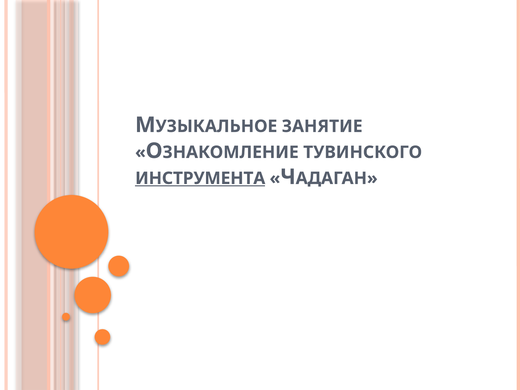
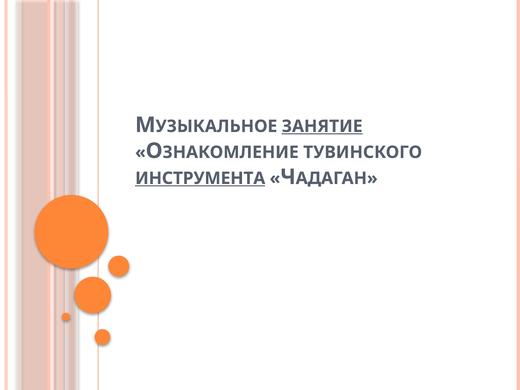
ЗАНЯТИЕ underline: none -> present (322, 126)
